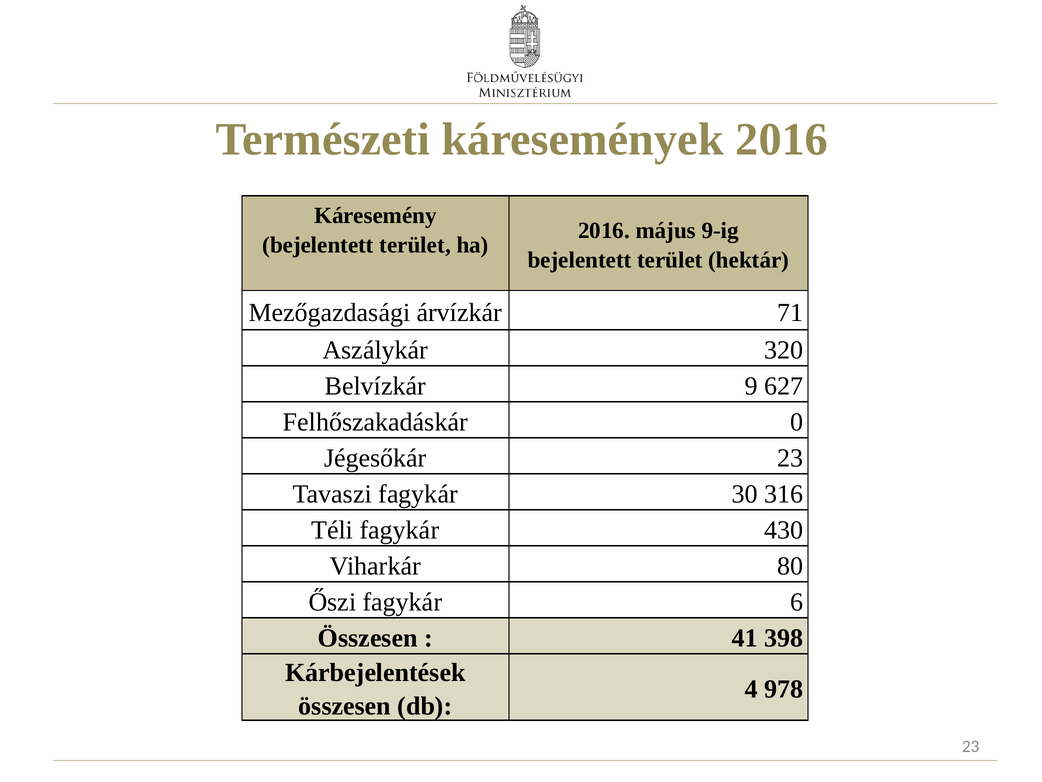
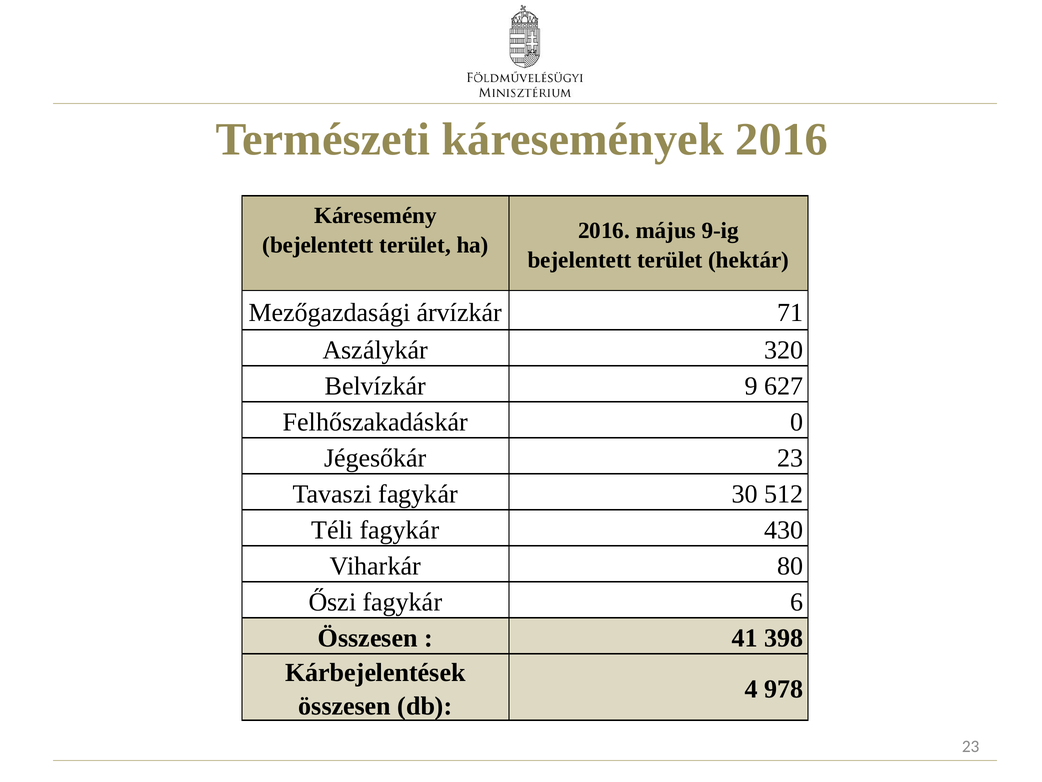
316: 316 -> 512 (784, 494)
